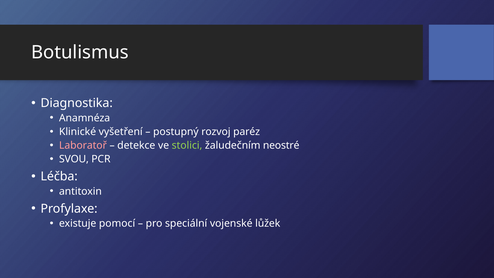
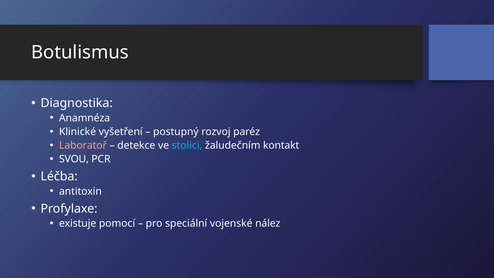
stolici colour: light green -> light blue (187, 145)
neostré: neostré -> kontakt (281, 145)
lůžek: lůžek -> nález (268, 223)
